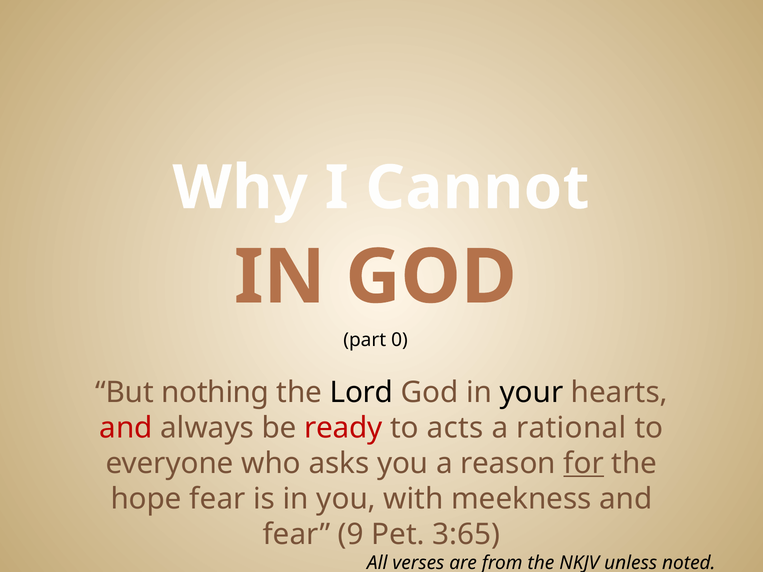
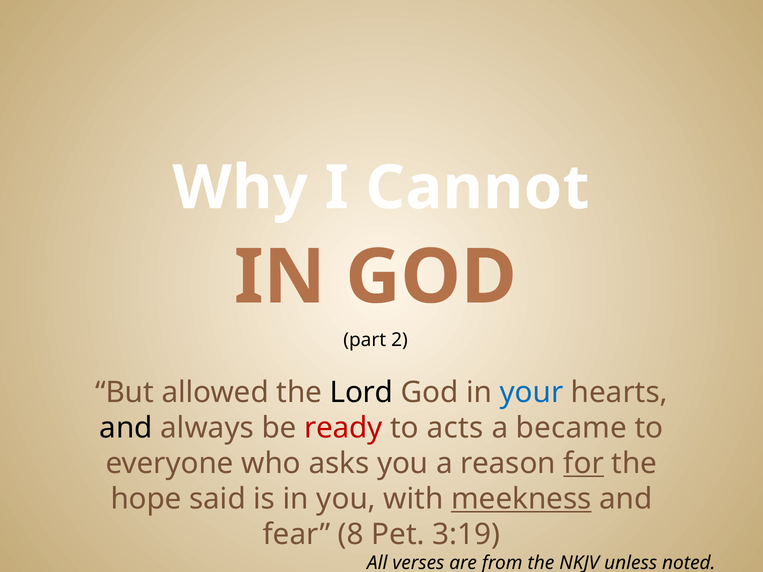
0: 0 -> 2 (399, 340)
nothing: nothing -> allowed (215, 392)
your colour: black -> blue (531, 392)
and colour: red -> black (126, 428)
rational: rational -> became (571, 428)
hope fear: fear -> said (218, 499)
meekness underline: none -> present (521, 499)
9: 9 -> 8 (351, 535)
3:65: 3:65 -> 3:19 (466, 535)
